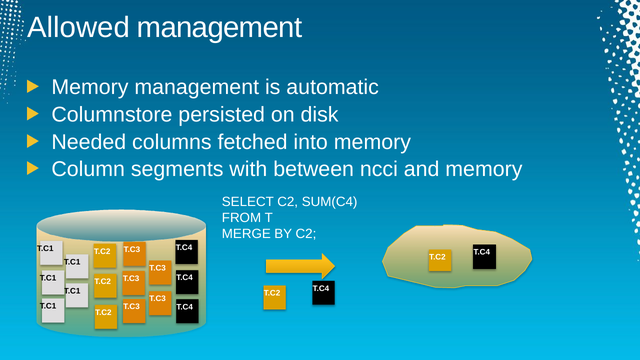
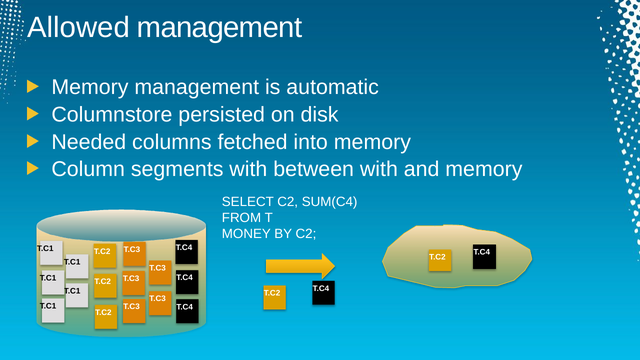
between ncci: ncci -> with (379, 169)
MERGE: MERGE -> MONEY (246, 234)
